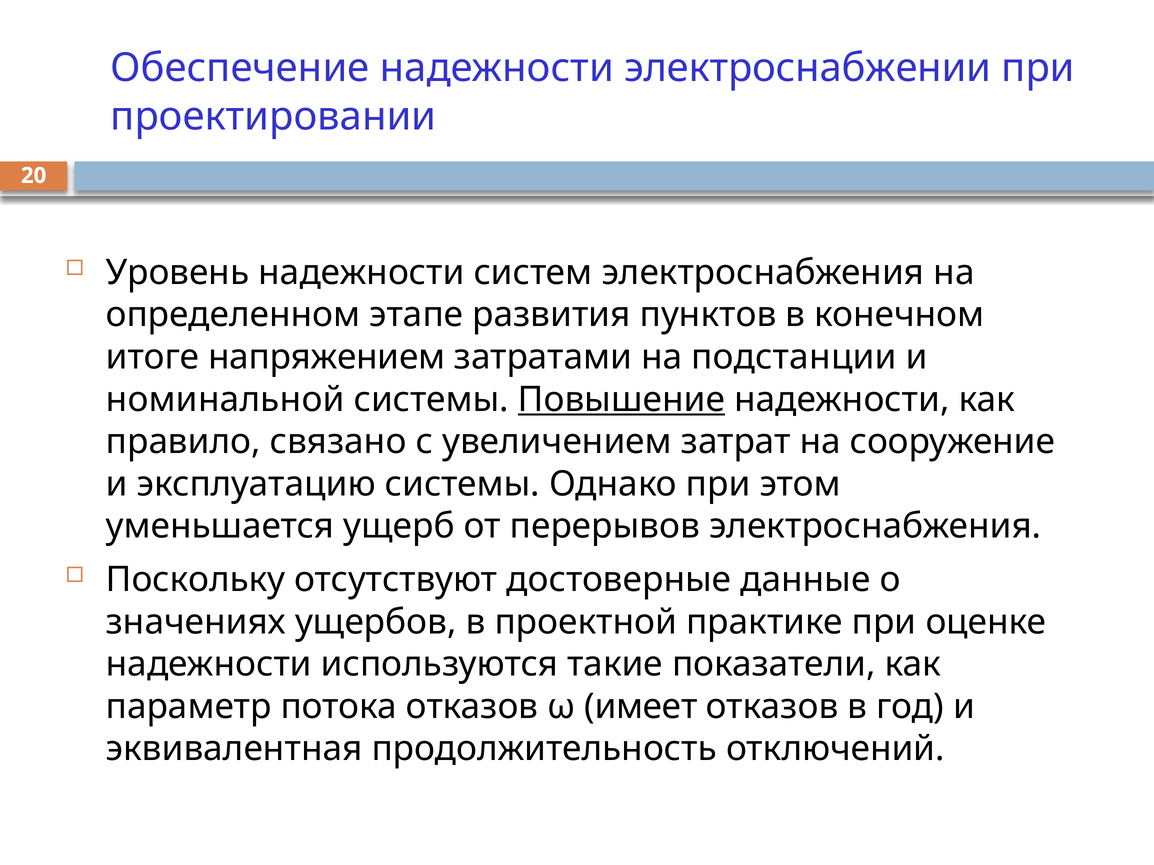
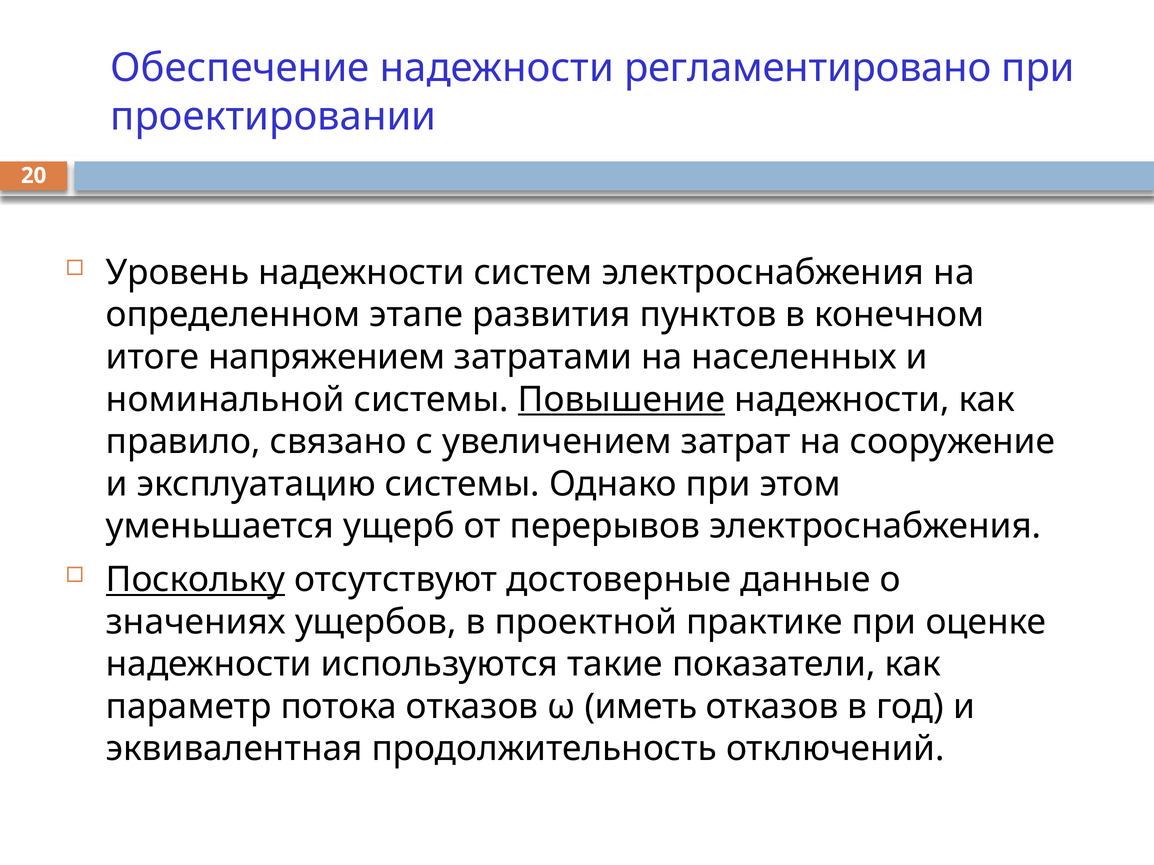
электроснабжении: электроснабжении -> регламентировано (808, 68)
подстанции: подстанции -> населенных (794, 357)
Поскольку underline: none -> present (196, 580)
имеет: имеет -> иметь (641, 707)
